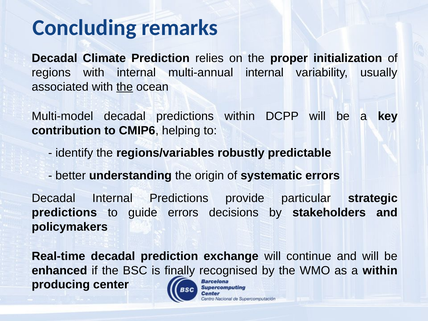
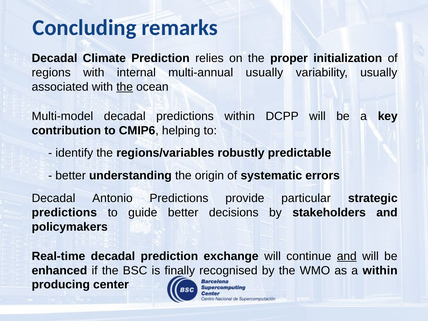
multi-annual internal: internal -> usually (264, 73)
Decadal Internal: Internal -> Antonio (112, 198)
guide errors: errors -> better (183, 213)
and underline: none -> present (347, 256)
